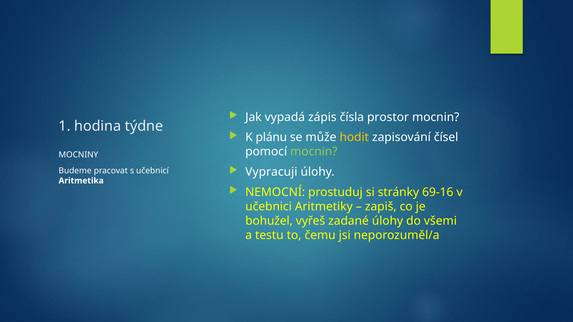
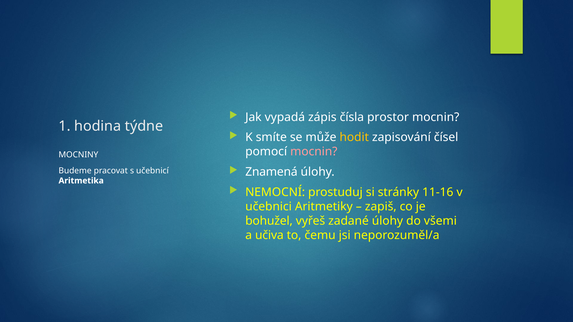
plánu: plánu -> smíte (271, 138)
mocnin colour: light green -> pink (314, 152)
Vypracuji: Vypracuji -> Znamená (271, 172)
69-16: 69-16 -> 11-16 (438, 192)
testu: testu -> učiva (269, 235)
